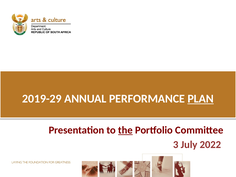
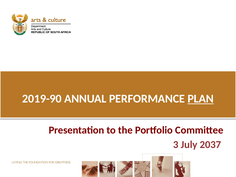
2019-29: 2019-29 -> 2019-90 (42, 99)
the underline: present -> none (125, 130)
2022: 2022 -> 2037 (210, 145)
